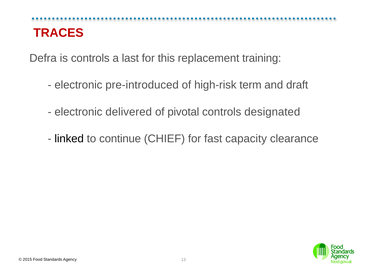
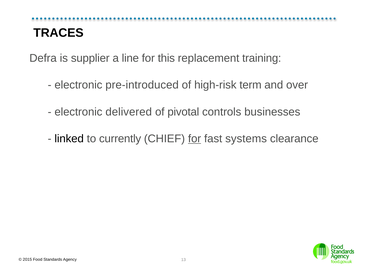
TRACES colour: red -> black (58, 33)
is controls: controls -> supplier (90, 58)
last: last -> line (130, 58)
draft: draft -> over (297, 85)
designated: designated -> businesses (272, 112)
continue: continue -> currently (120, 139)
for underline: none -> present (195, 139)
capacity: capacity -> systems (246, 139)
